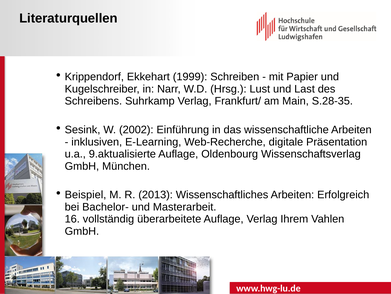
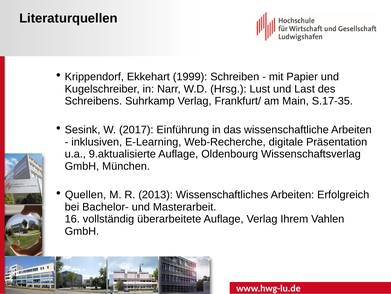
S.28-35: S.28-35 -> S.17-35 (332, 101)
2002: 2002 -> 2017 (136, 129)
Beispiel: Beispiel -> Quellen (85, 194)
